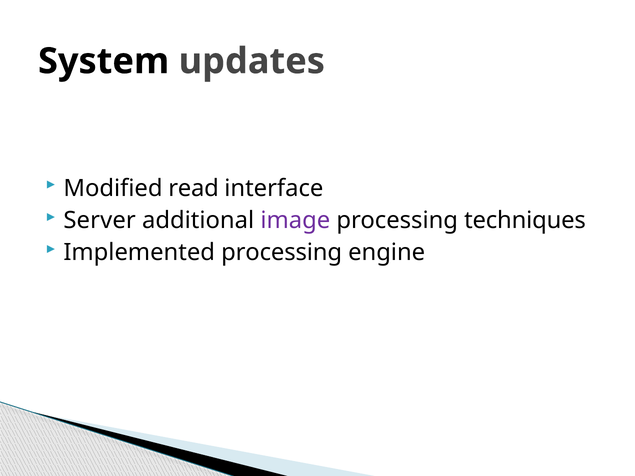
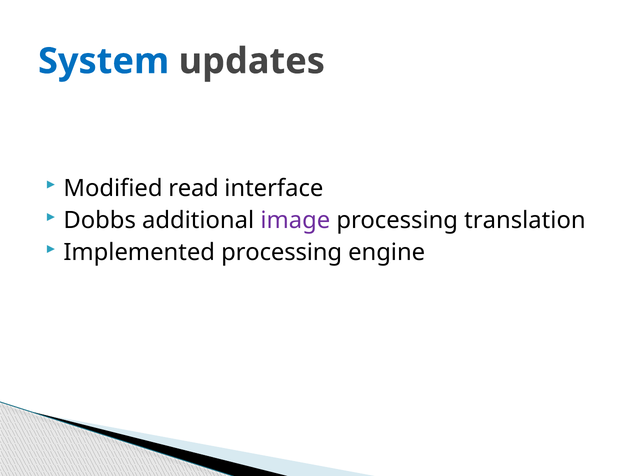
System colour: black -> blue (104, 61)
Server: Server -> Dobbs (100, 221)
techniques: techniques -> translation (525, 221)
